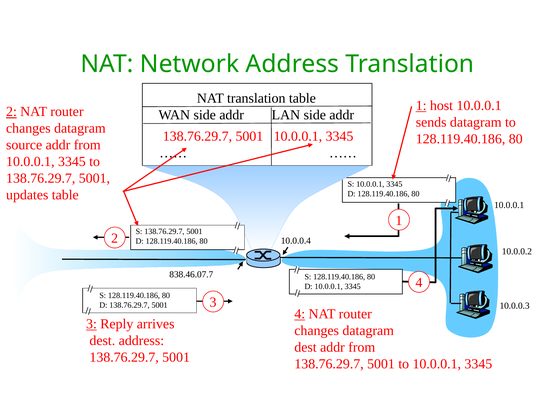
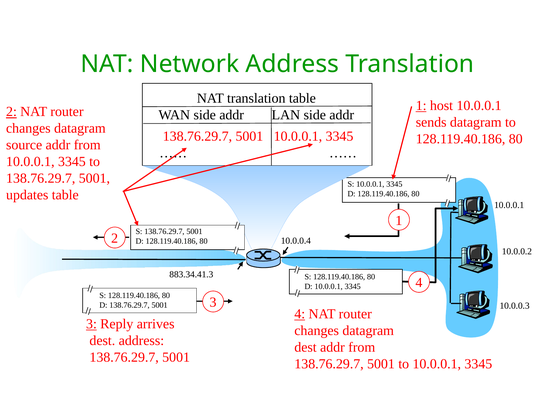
838.46.07.7: 838.46.07.7 -> 883.34.41.3 (191, 275)
